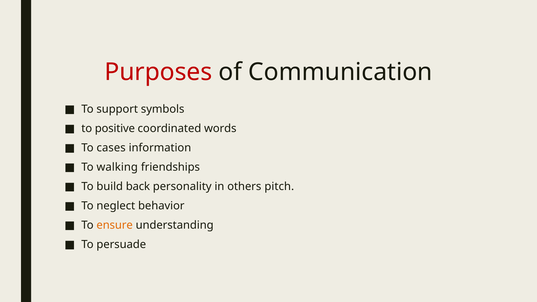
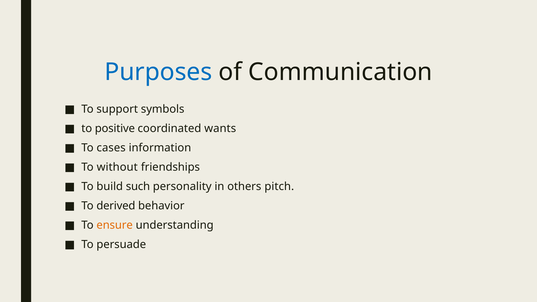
Purposes colour: red -> blue (158, 72)
words: words -> wants (220, 128)
walking: walking -> without (117, 167)
back: back -> such (138, 186)
neglect: neglect -> derived (116, 206)
